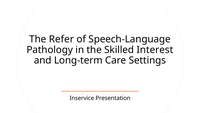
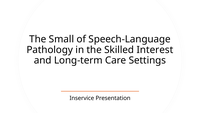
Refer: Refer -> Small (61, 39)
